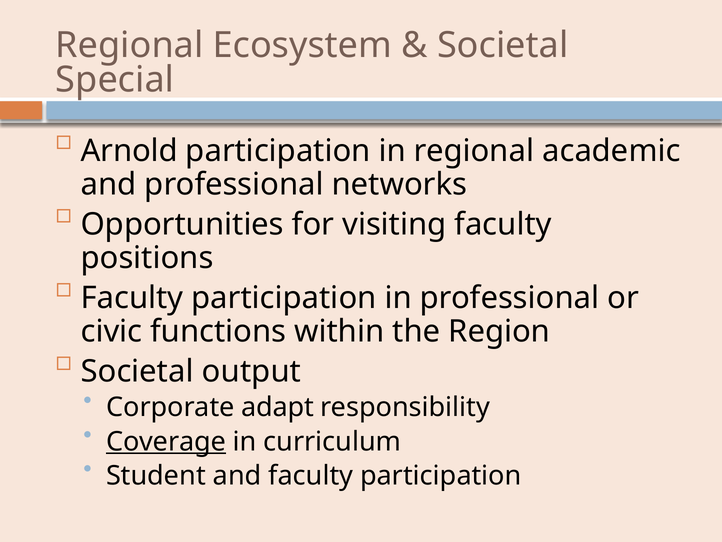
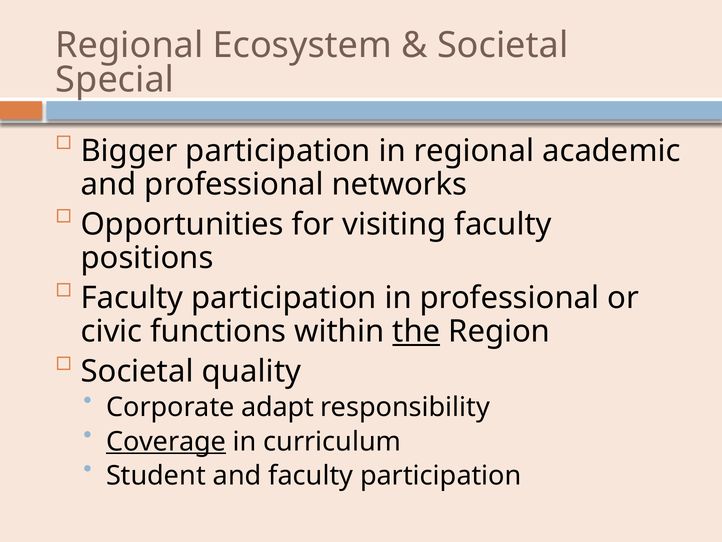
Arnold: Arnold -> Bigger (129, 151)
the underline: none -> present (416, 331)
output: output -> quality (251, 371)
